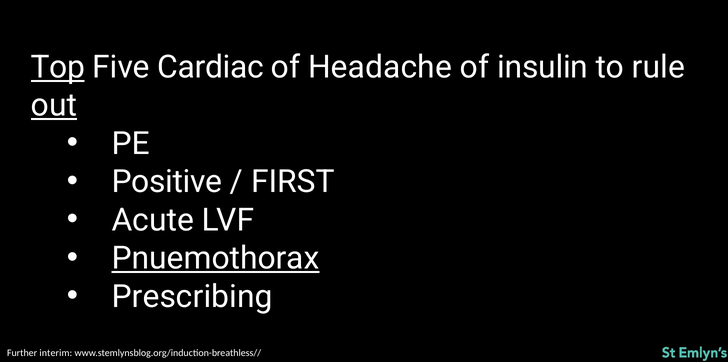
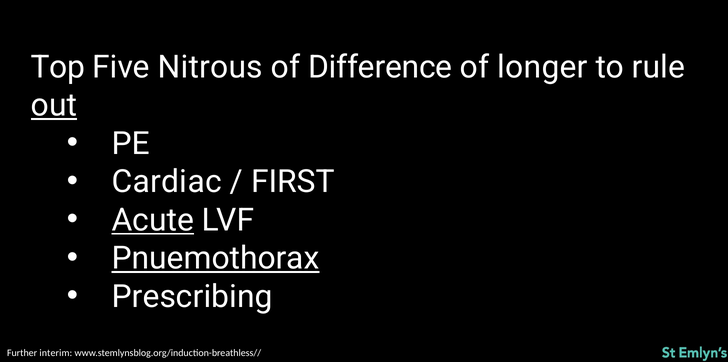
Top underline: present -> none (58, 67)
Cardiac: Cardiac -> Nitrous (210, 67)
Headache: Headache -> Difference (380, 67)
insulin: insulin -> longer (542, 67)
Positive: Positive -> Cardiac (167, 182)
Acute underline: none -> present (153, 220)
